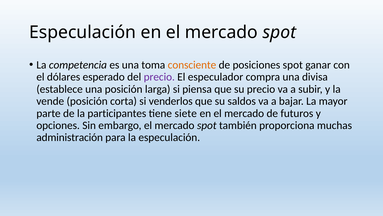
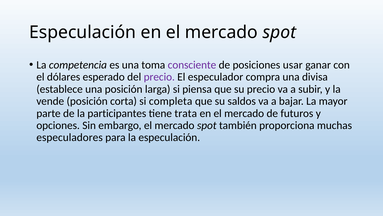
consciente colour: orange -> purple (192, 65)
posiciones spot: spot -> usar (293, 65)
venderlos: venderlos -> completa (171, 101)
siete: siete -> trata (186, 113)
administración: administración -> especuladores (70, 137)
